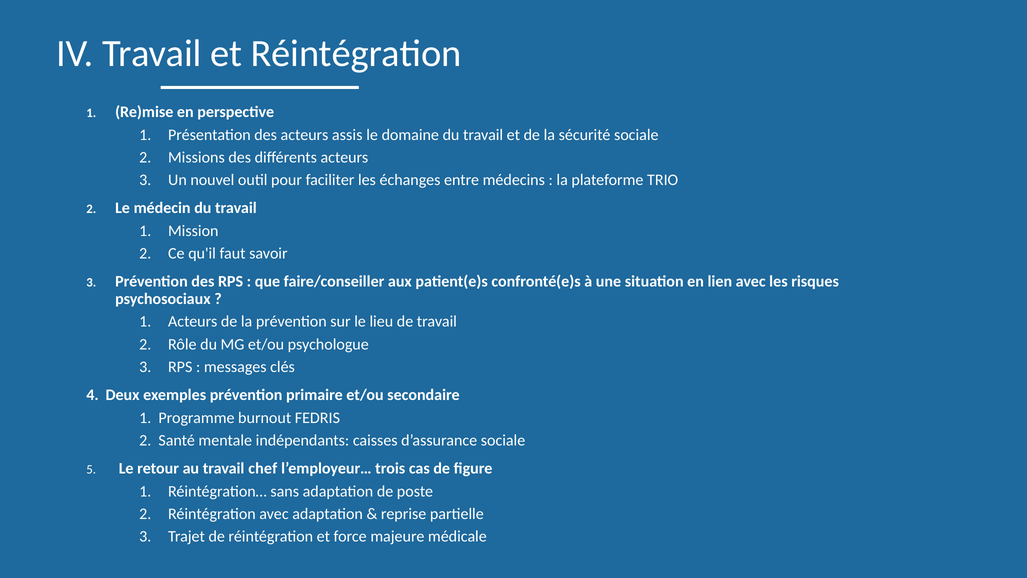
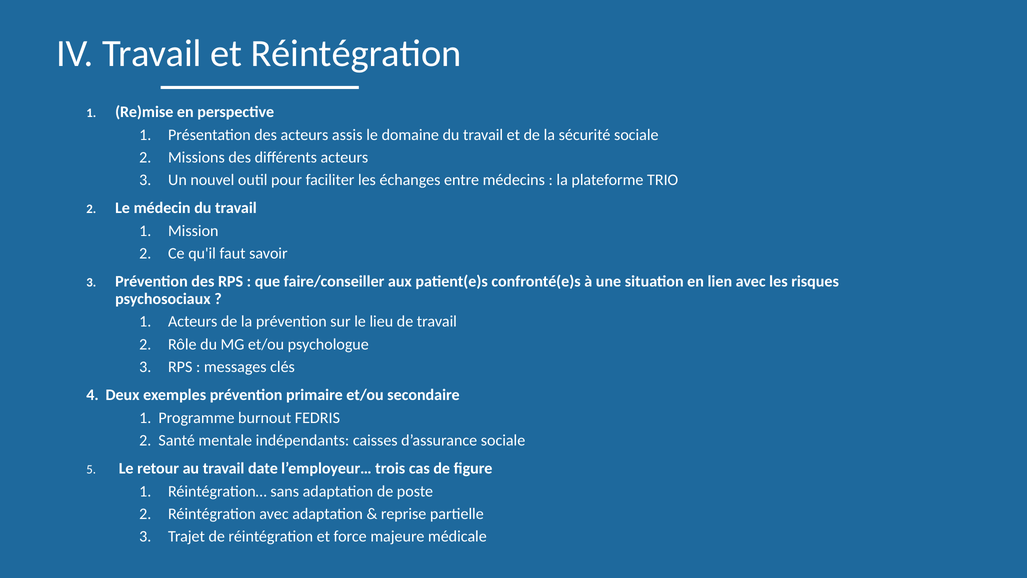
chef: chef -> date (263, 468)
